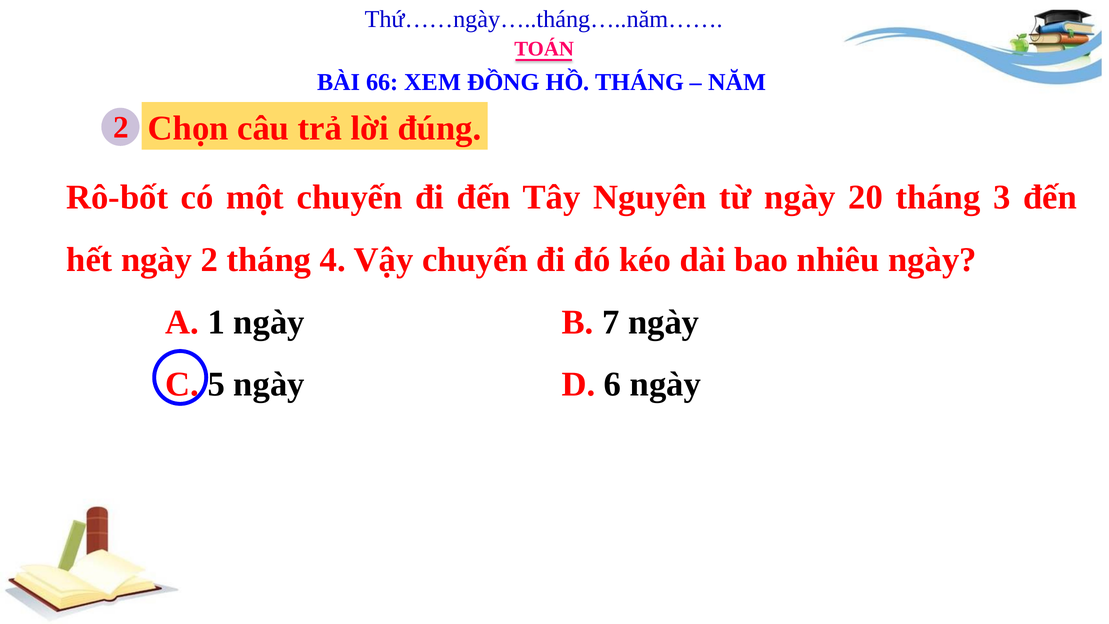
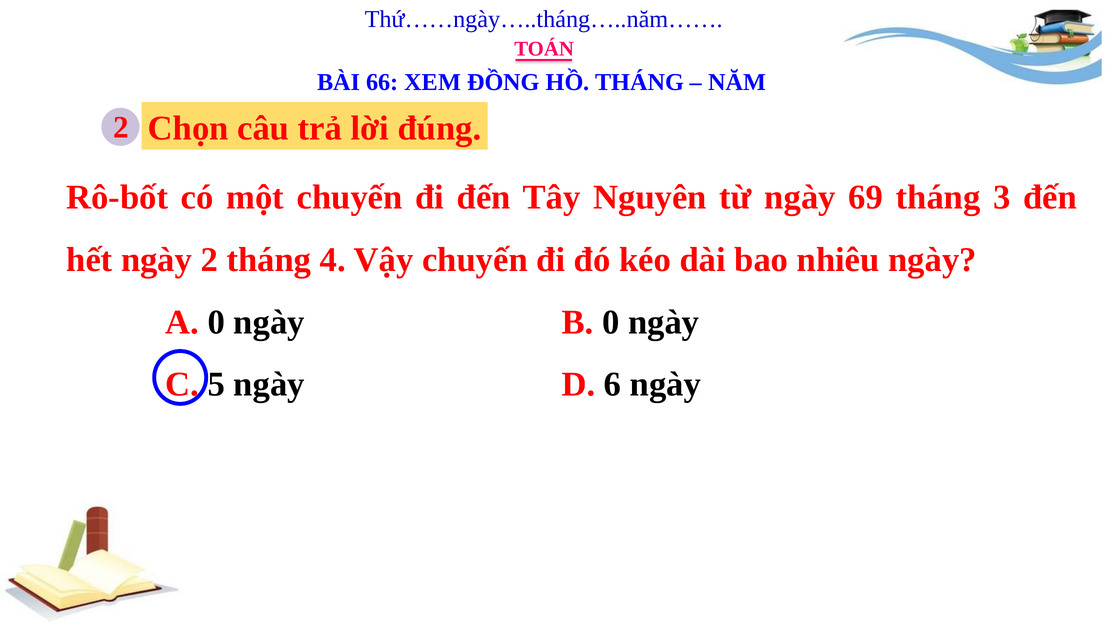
20: 20 -> 69 (866, 197)
A 1: 1 -> 0 (216, 322)
B 7: 7 -> 0 (611, 322)
